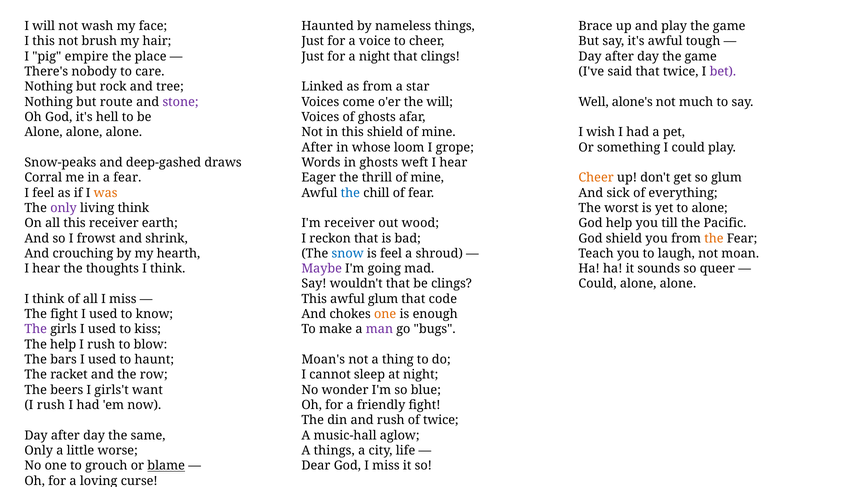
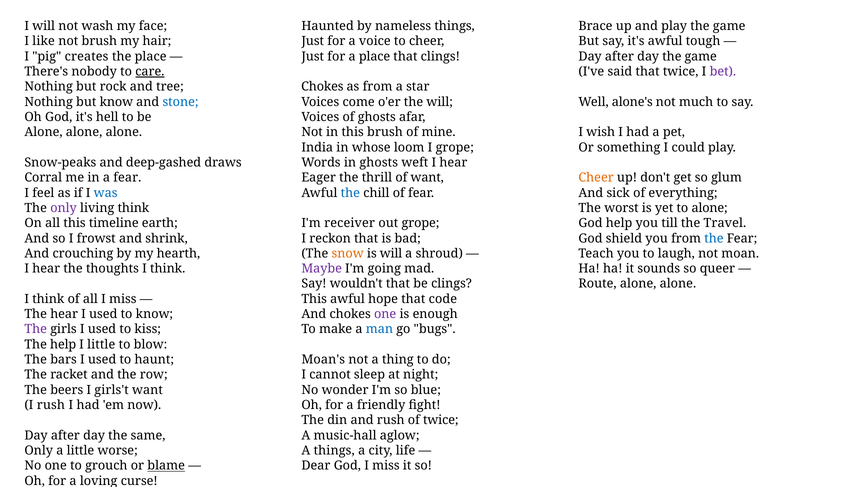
I this: this -> like (44, 41)
empire: empire -> creates (87, 56)
a night: night -> place (375, 56)
care underline: none -> present (150, 72)
Linked: Linked -> Chokes (322, 87)
but route: route -> know (116, 102)
stone colour: purple -> blue (181, 102)
this shield: shield -> brush (385, 132)
After: After -> India (317, 147)
thrill of mine: mine -> want (427, 178)
was colour: orange -> blue (106, 193)
this receiver: receiver -> timeline (114, 223)
out wood: wood -> grope (420, 223)
Pacific: Pacific -> Travel (725, 223)
the colour: orange -> blue (714, 238)
snow colour: blue -> orange (348, 254)
is feel: feel -> will (391, 254)
Could: Could -> Route (598, 284)
awful glum: glum -> hope (383, 299)
The fight: fight -> hear (64, 314)
one colour: orange -> purple (385, 314)
man colour: purple -> blue (379, 329)
rush: rush -> little (101, 345)
